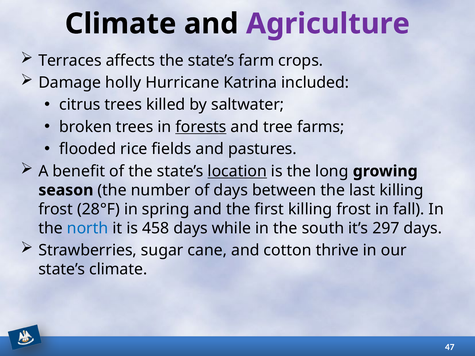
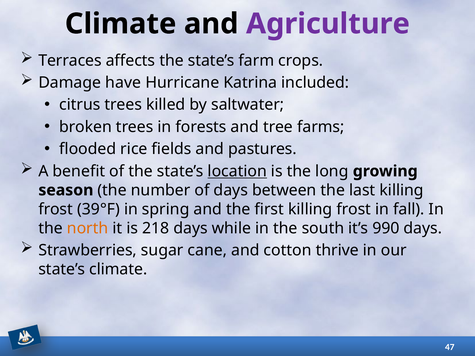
holly: holly -> have (123, 83)
forests underline: present -> none (201, 127)
28°F: 28°F -> 39°F (98, 209)
north colour: blue -> orange (88, 228)
458: 458 -> 218 (156, 228)
297: 297 -> 990 (386, 228)
